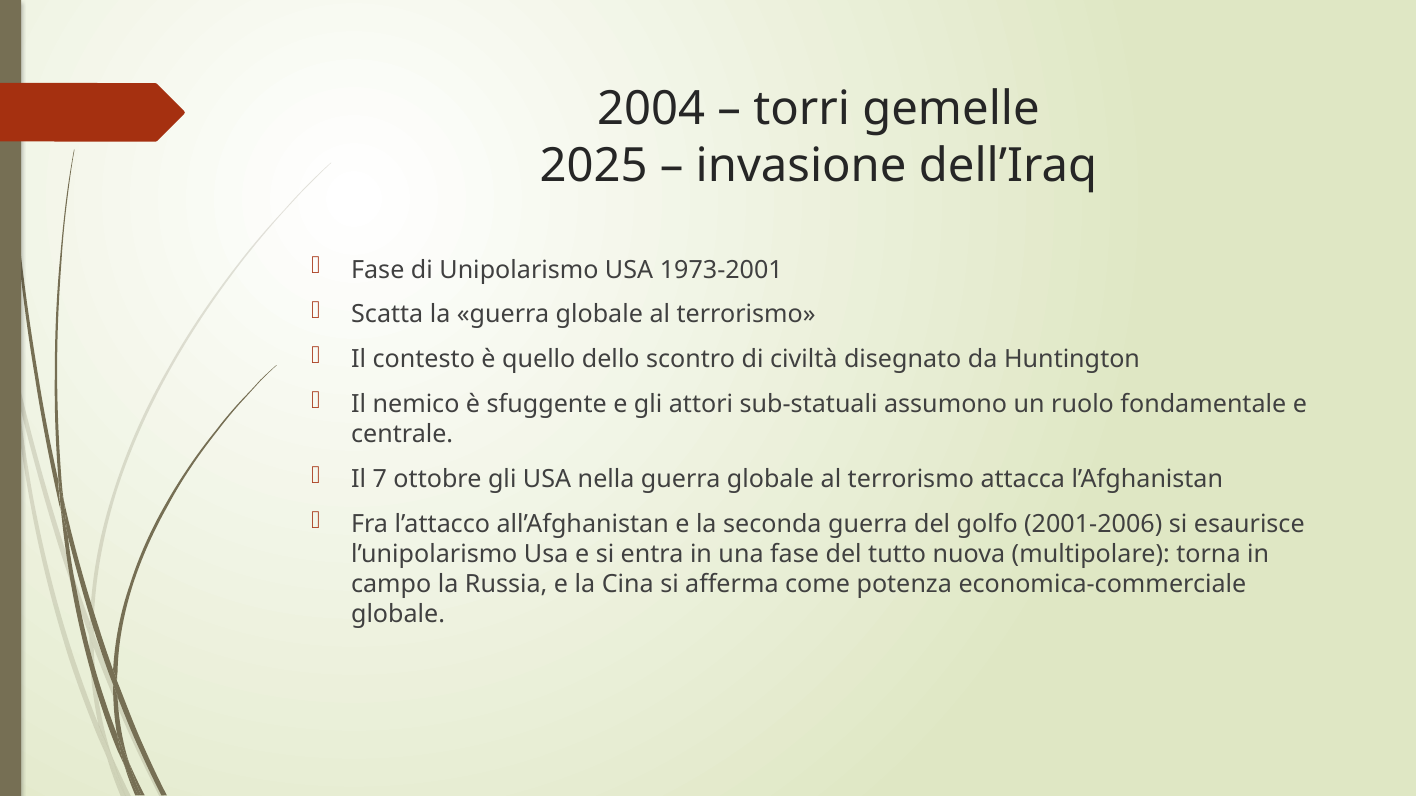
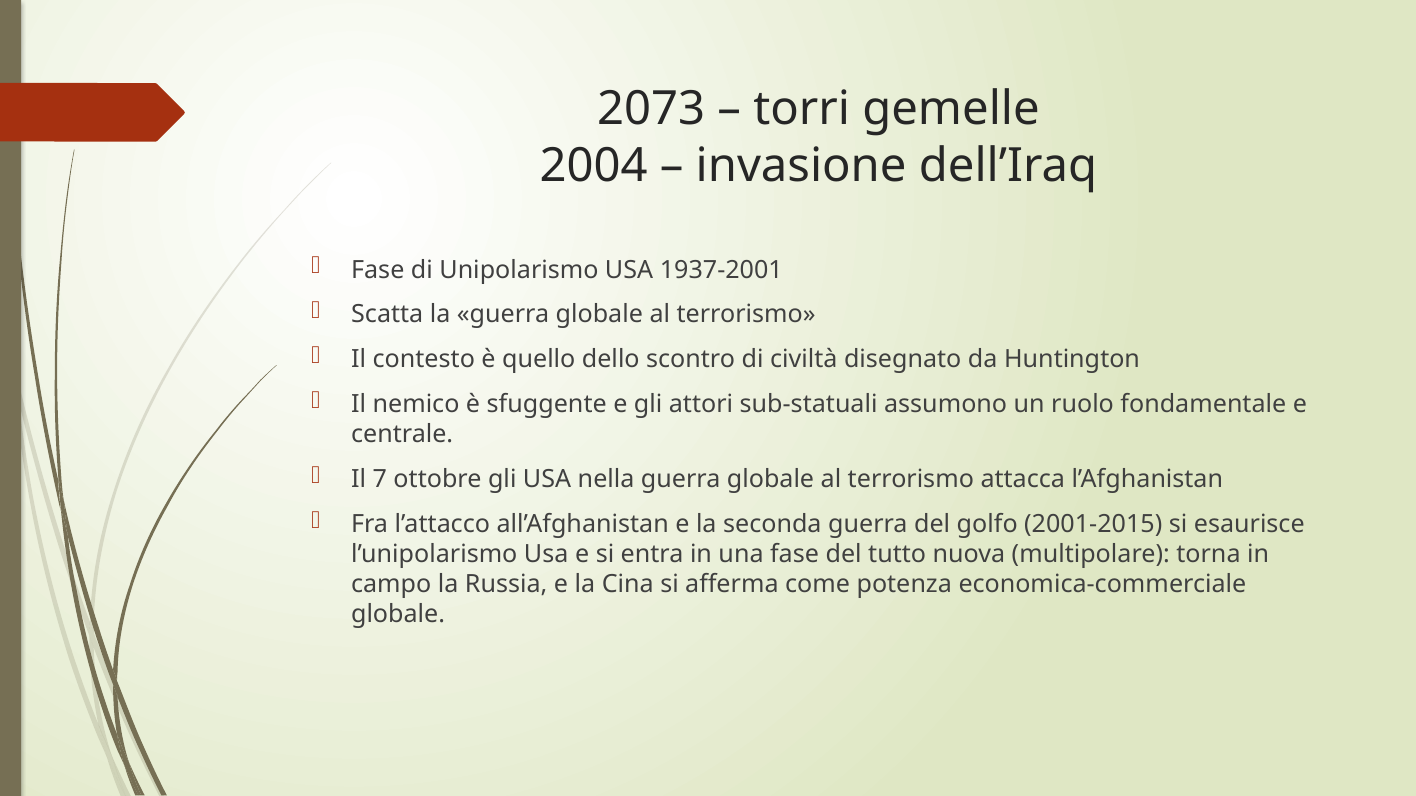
2004: 2004 -> 2073 (651, 109)
2025: 2025 -> 2004 (594, 166)
1973-2001: 1973-2001 -> 1937-2001 (721, 270)
2001-2006: 2001-2006 -> 2001-2015 (1093, 525)
